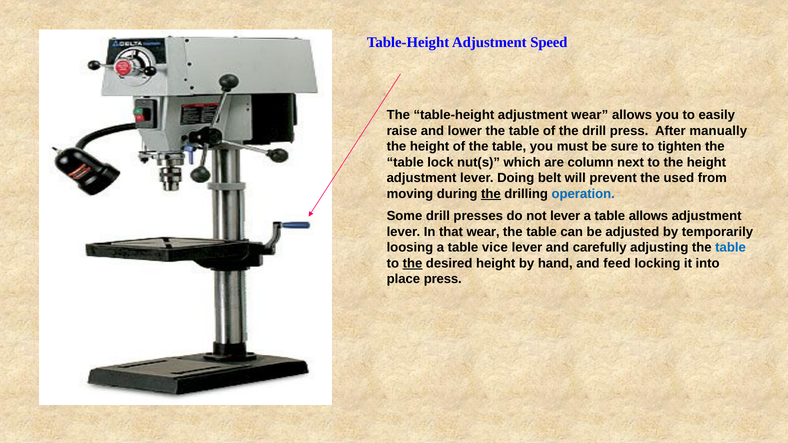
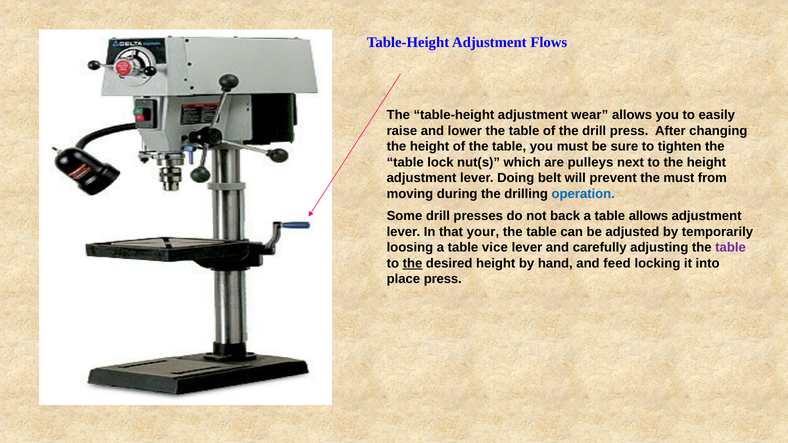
Speed: Speed -> Flows (549, 42)
manually: manually -> changing (718, 131)
column: column -> pulleys (590, 162)
the used: used -> must (679, 178)
the underline: present -> none (491, 194)
not lever: lever -> back (565, 216)
that wear: wear -> your (483, 232)
table colour: blue -> purple (731, 248)
